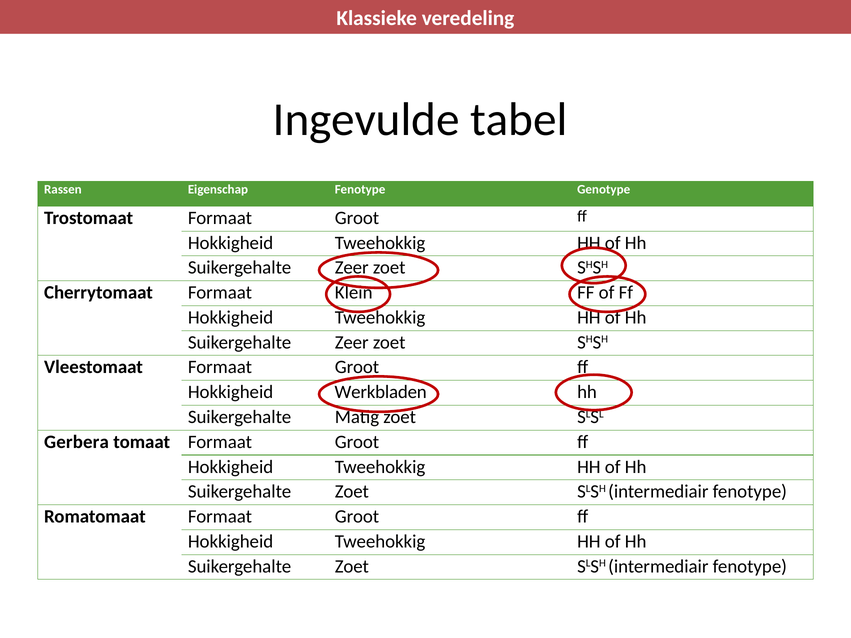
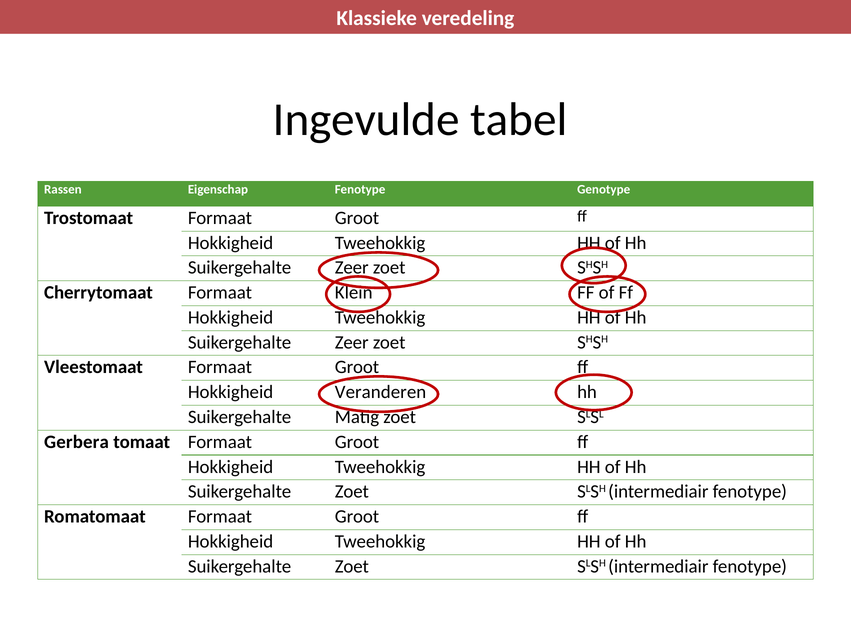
Werkbladen: Werkbladen -> Veranderen (381, 392)
